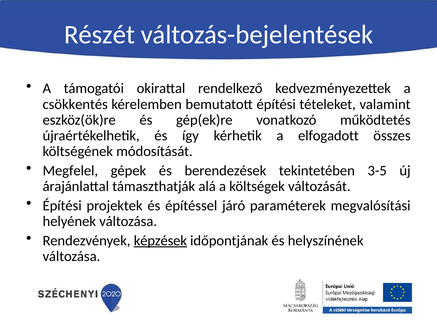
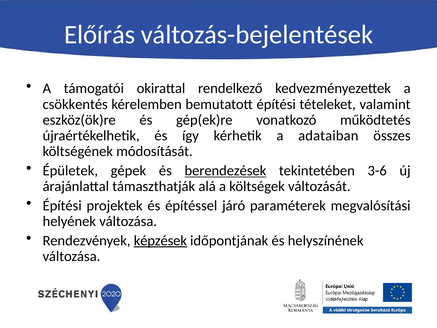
Részét: Részét -> Előírás (100, 35)
elfogadott: elfogadott -> adataiban (328, 136)
Megfelel: Megfelel -> Épületek (70, 171)
berendezések underline: none -> present (225, 171)
3-5: 3-5 -> 3-6 (377, 171)
